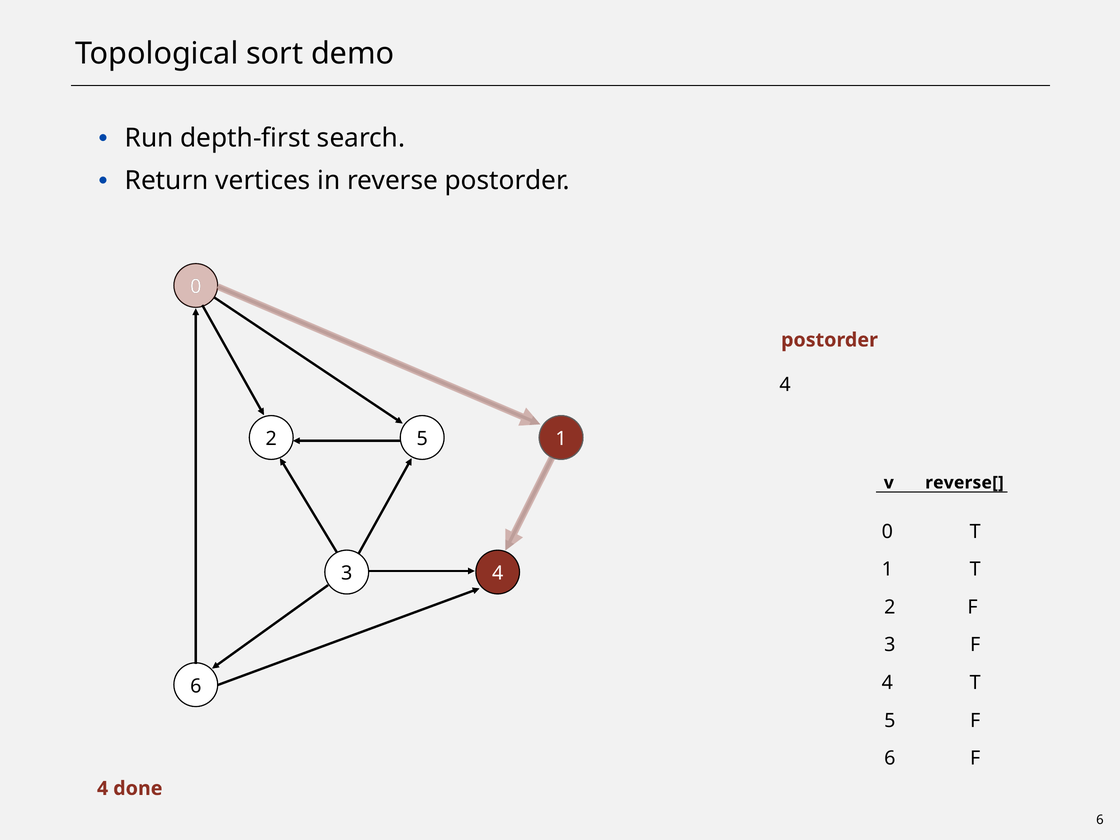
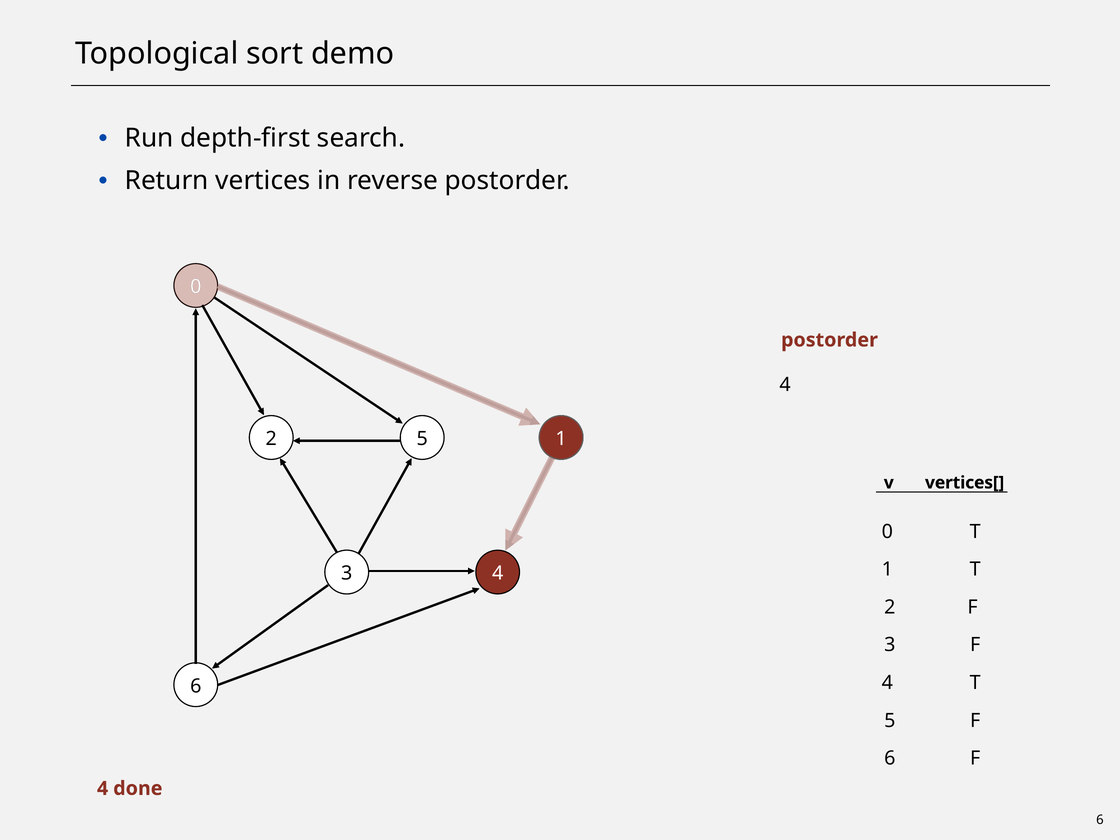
reverse[: reverse[ -> vertices[ (965, 483)
